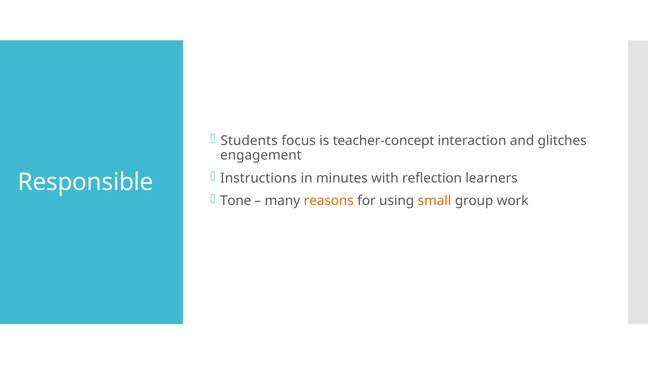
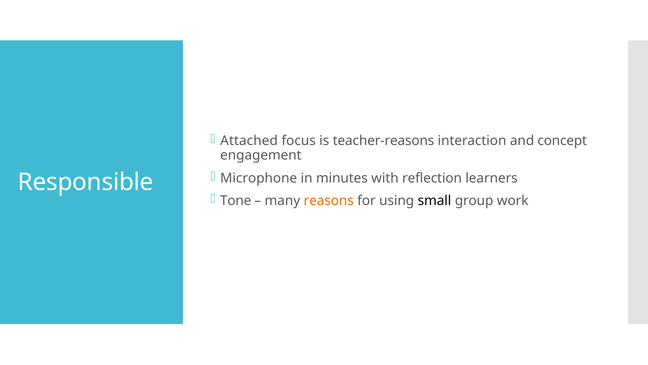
Students: Students -> Attached (249, 141)
teacher-concept: teacher-concept -> teacher-reasons (384, 141)
glitches: glitches -> concept (562, 141)
Instructions: Instructions -> Microphone (259, 178)
small colour: orange -> black (435, 201)
